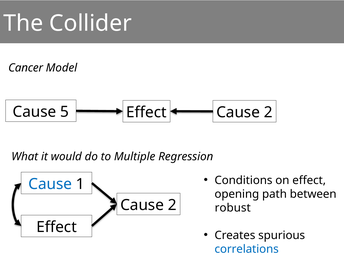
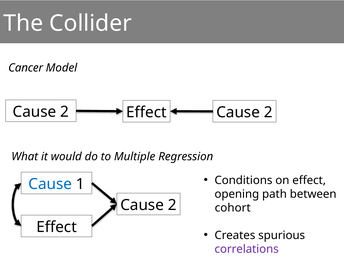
5: 5 -> 2 (65, 112)
robust: robust -> cohort (233, 208)
correlations colour: blue -> purple (247, 249)
